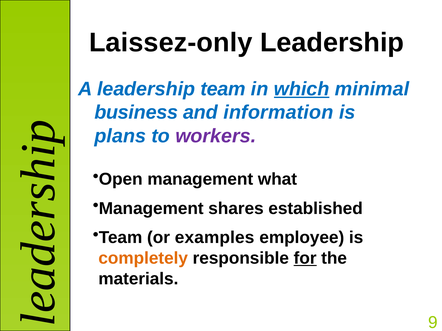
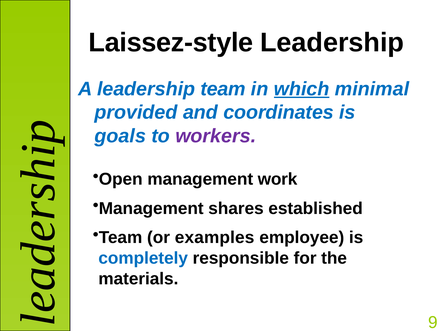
Laissez-only: Laissez-only -> Laissez-style (171, 43)
business: business -> provided (136, 113)
information: information -> coordinates (279, 113)
plans: plans -> goals (120, 136)
what: what -> work (278, 179)
completely colour: orange -> blue (143, 259)
for underline: present -> none (305, 259)
